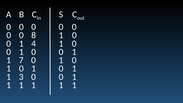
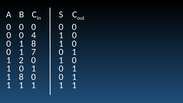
8: 8 -> 4 (34, 35)
0 1 4: 4 -> 8 (34, 44)
0: 0 -> 7 (34, 52)
7: 7 -> 2 (21, 60)
3: 3 -> 8 (21, 77)
